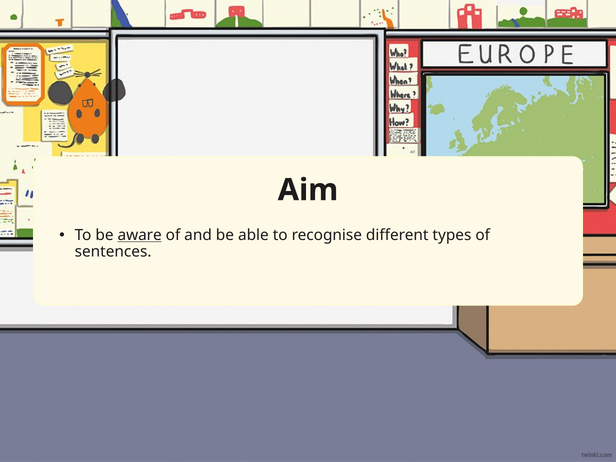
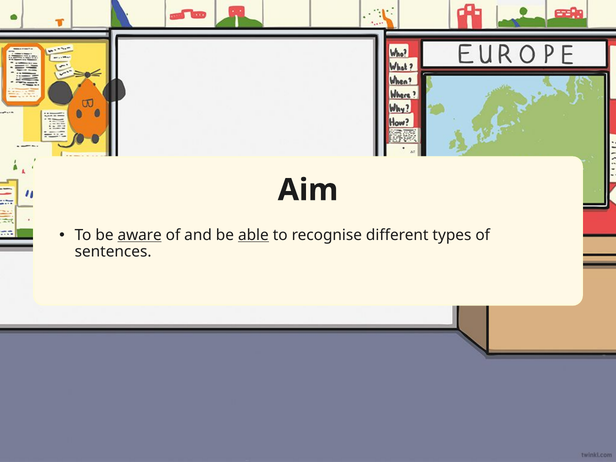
able underline: none -> present (253, 235)
